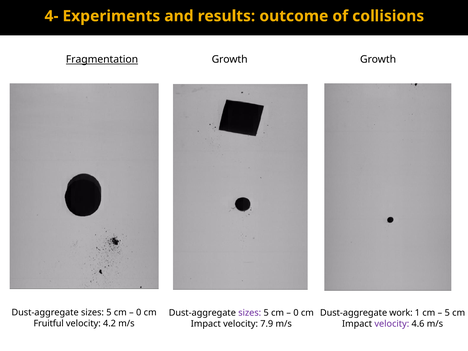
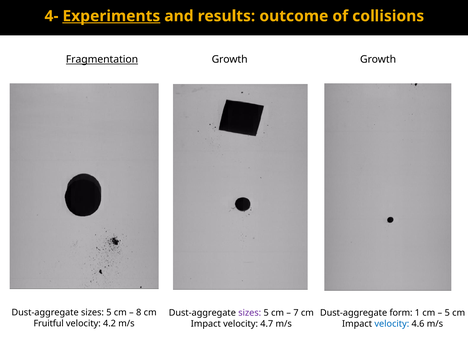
Experiments underline: none -> present (111, 16)
0: 0 -> 8 (139, 312)
0: 0 -> 7 (296, 313)
work: work -> form (401, 313)
7.9: 7.9 -> 4.7 (267, 324)
velocity colour: purple -> blue (392, 324)
